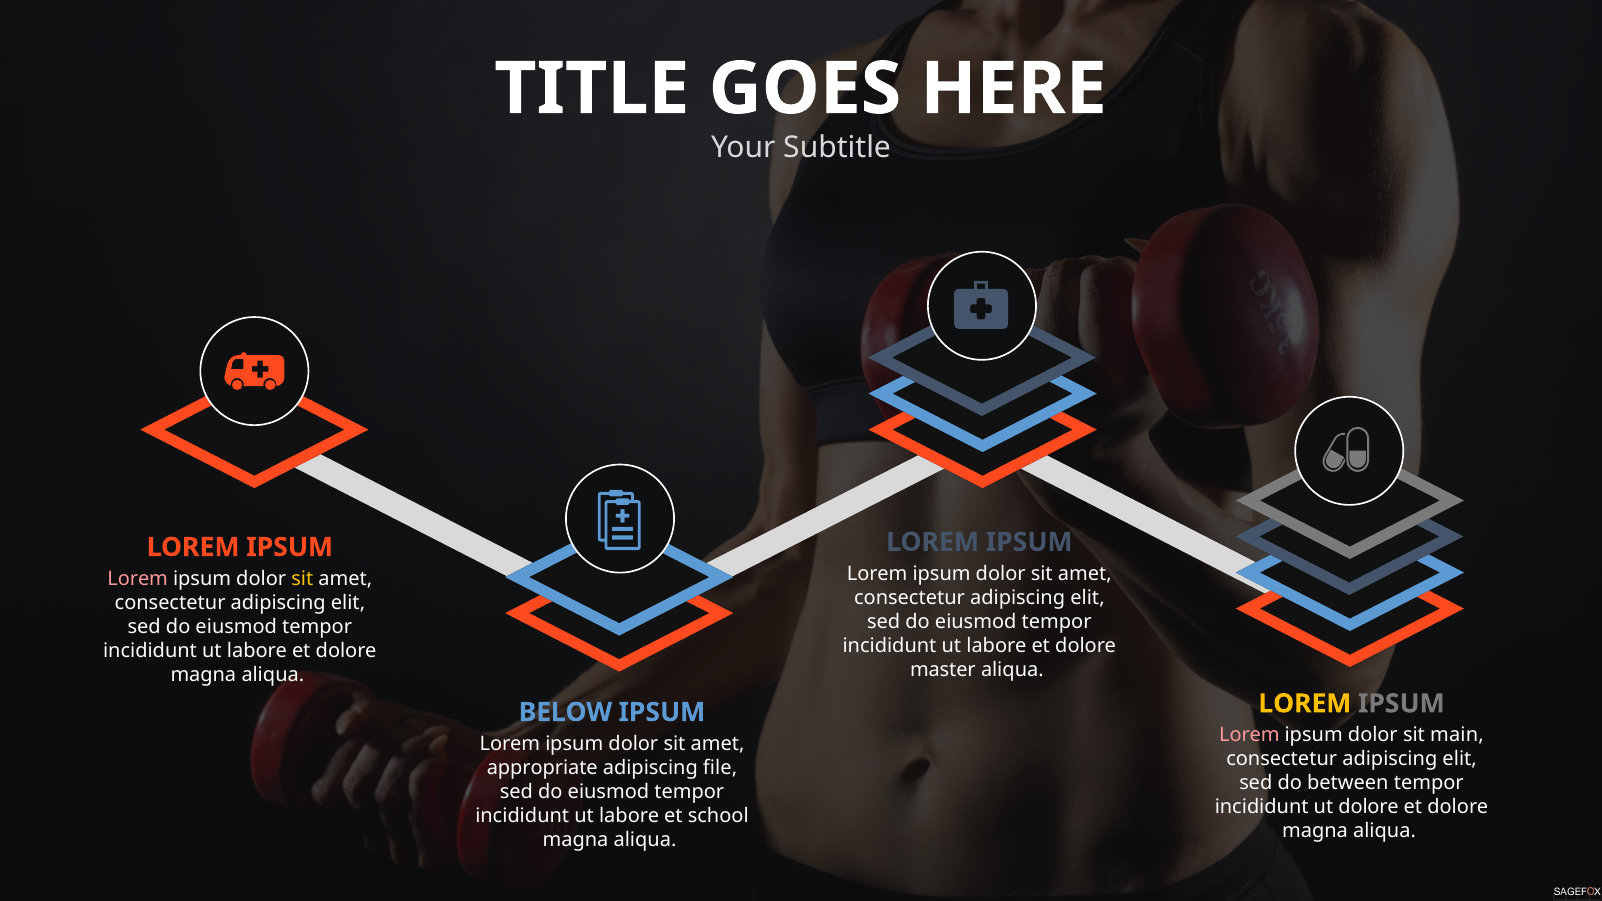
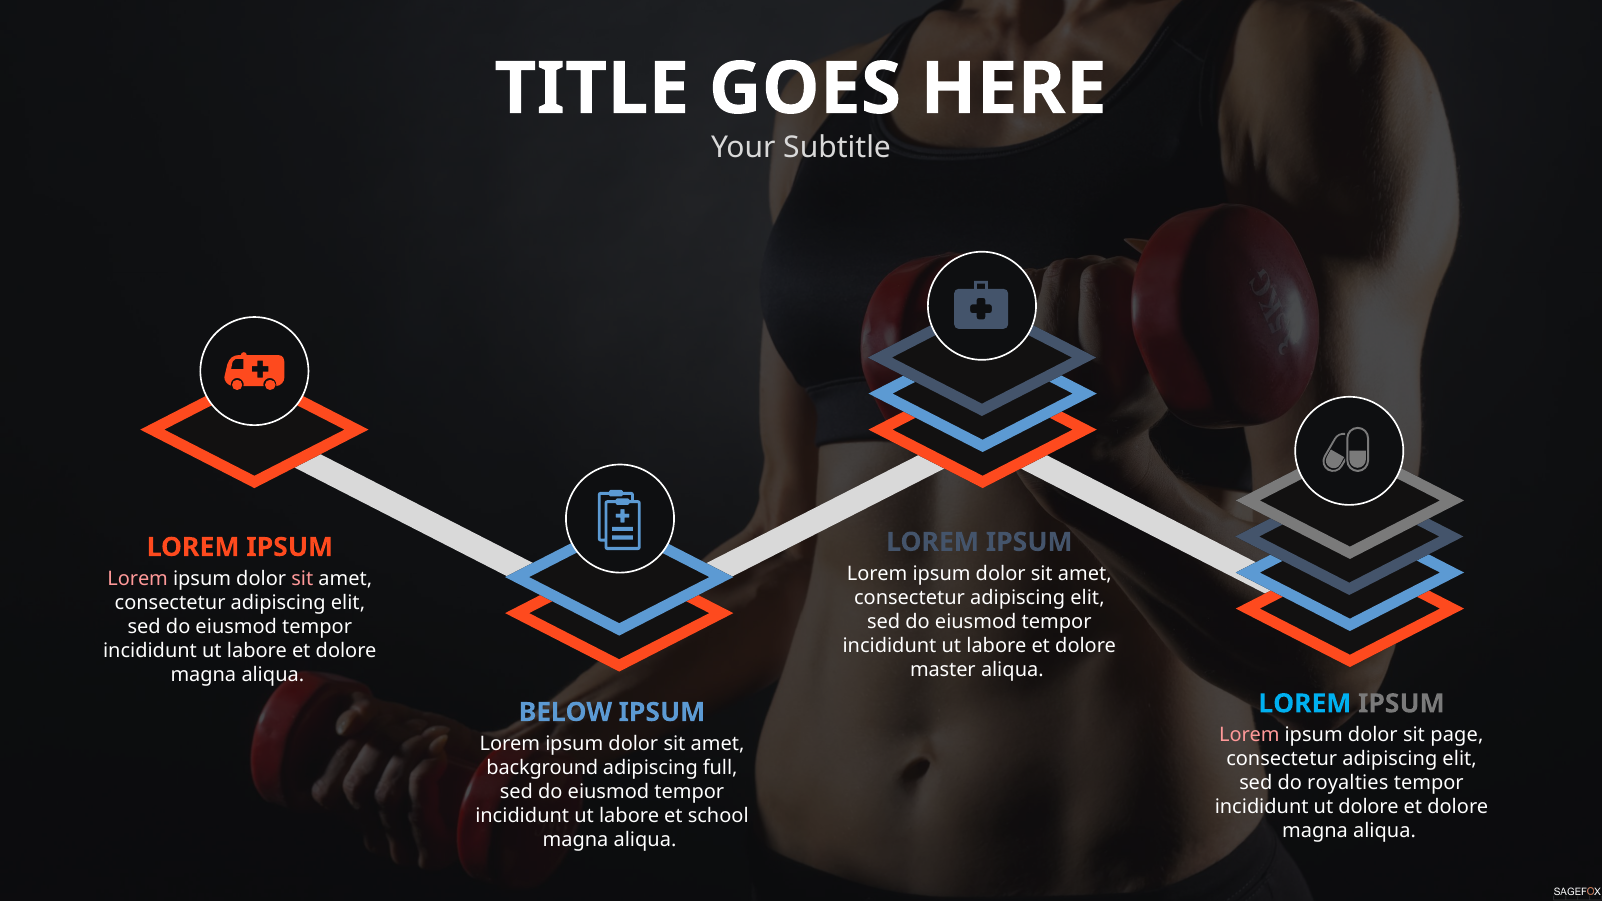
sit colour: yellow -> pink (302, 579)
LOREM colour: yellow -> light blue (1305, 704)
main: main -> page (1457, 735)
appropriate: appropriate -> background (542, 768)
file: file -> full (720, 768)
between: between -> royalties (1348, 783)
